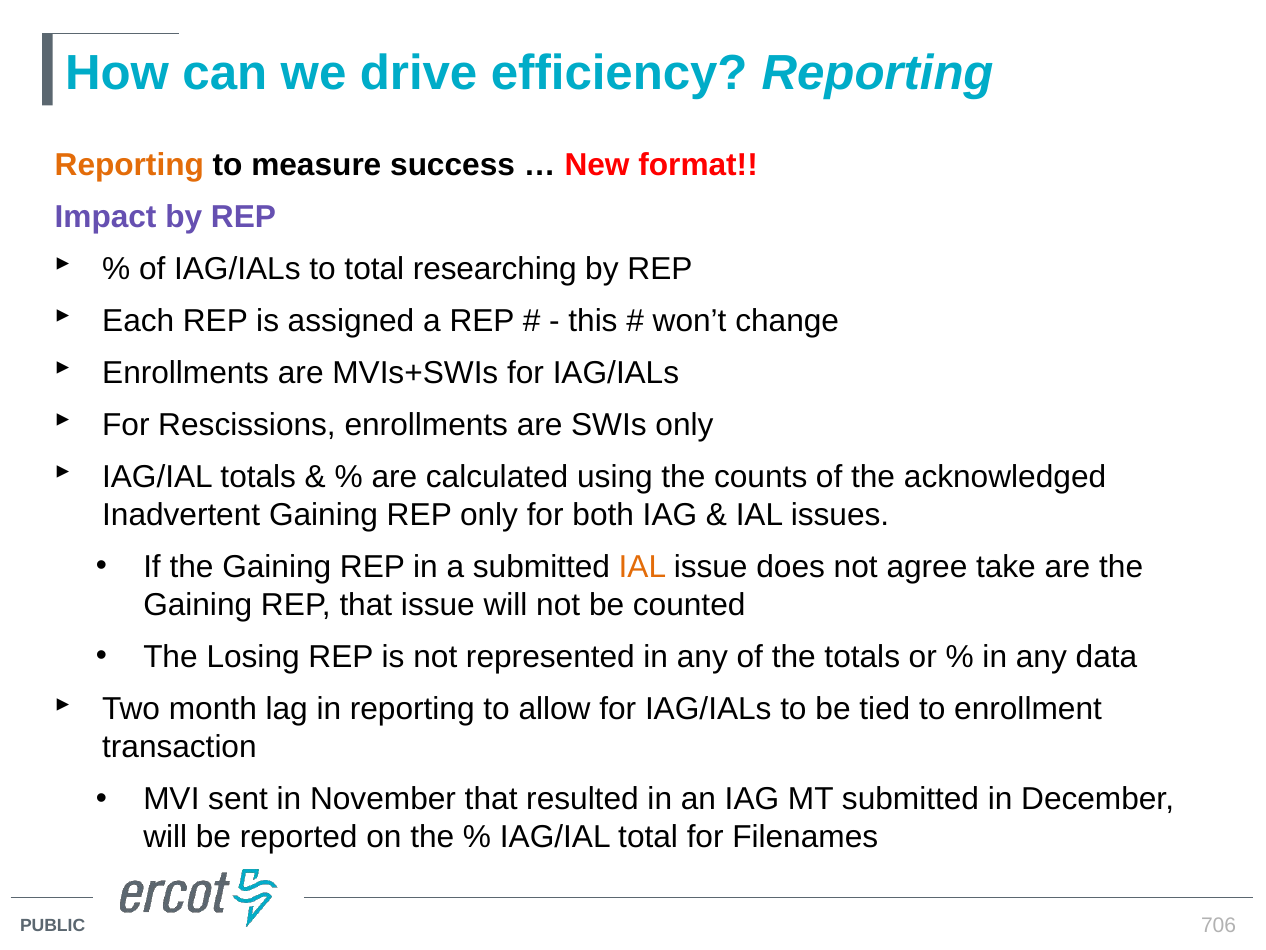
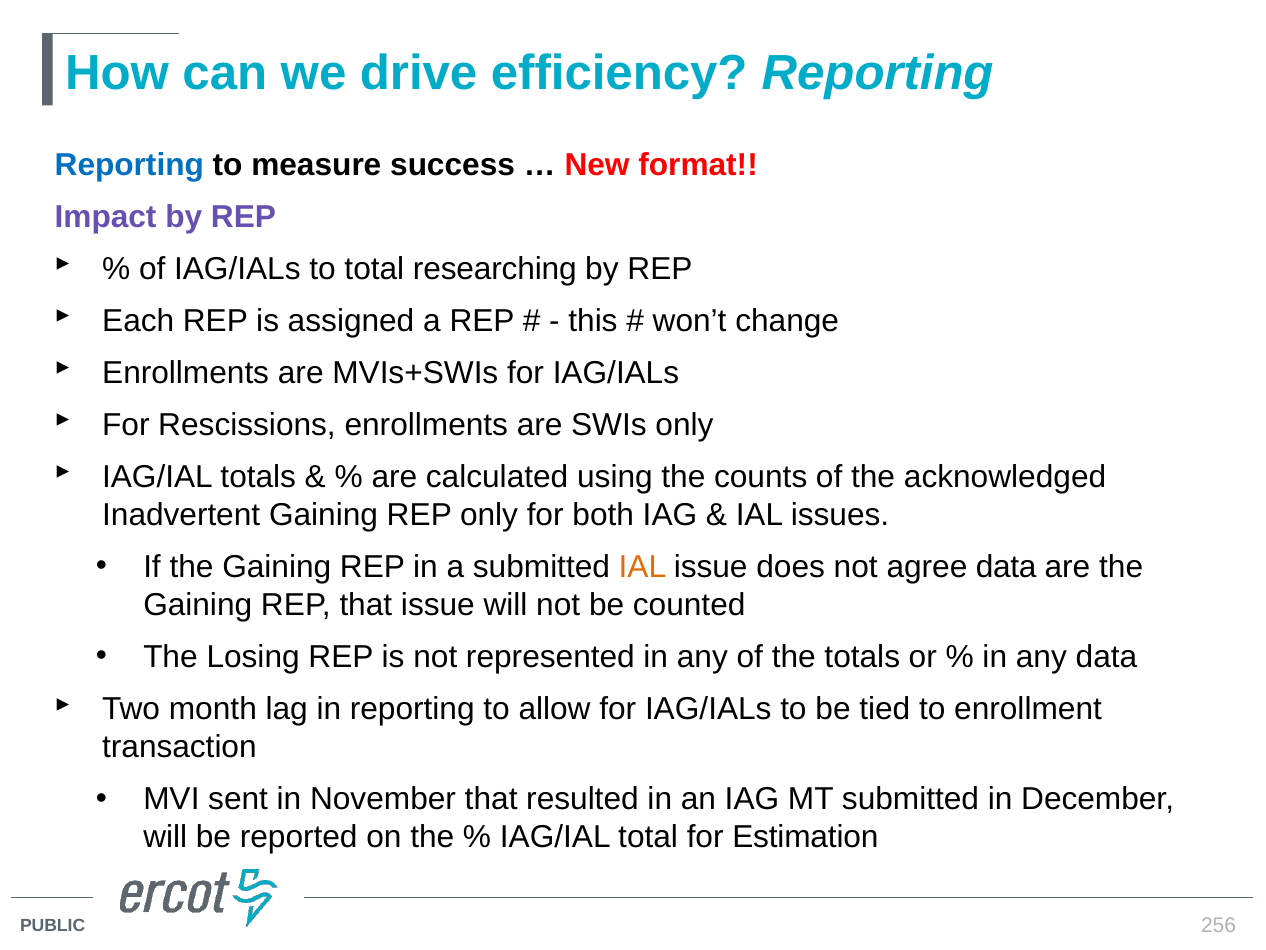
Reporting colour: orange -> blue (129, 165)
agree take: take -> data (1006, 567)
Filenames: Filenames -> Estimation (805, 837)
706: 706 -> 256 (1219, 925)
